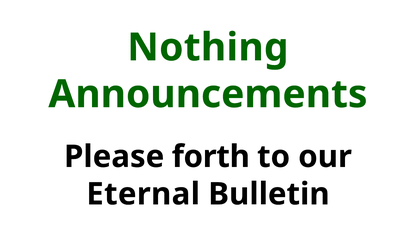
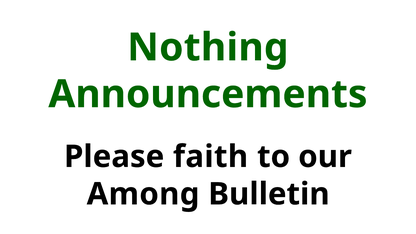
forth: forth -> faith (211, 157)
Eternal: Eternal -> Among (143, 194)
